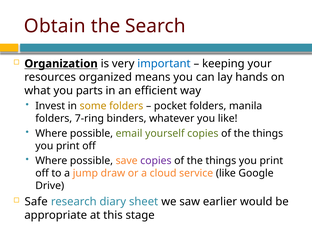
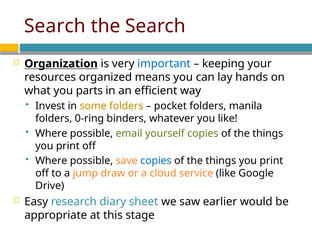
Obtain: Obtain -> Search (55, 26)
7-ring: 7-ring -> 0-ring (89, 119)
copies colour: purple -> blue (156, 161)
Safe: Safe -> Easy (36, 202)
